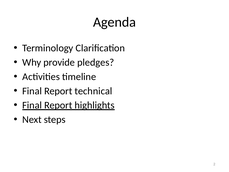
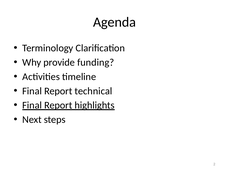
pledges: pledges -> funding (96, 62)
